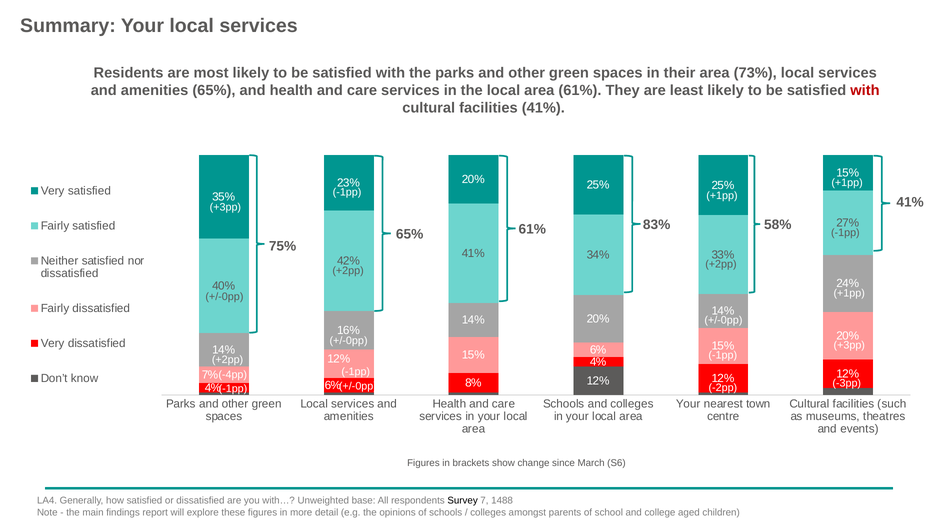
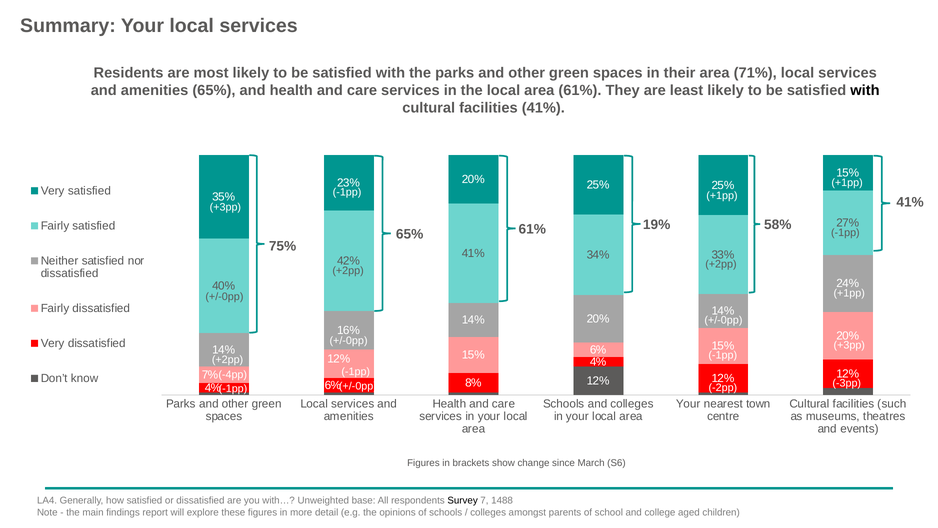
73%: 73% -> 71% (755, 73)
with colour: red -> black (865, 90)
83%: 83% -> 19% (657, 224)
